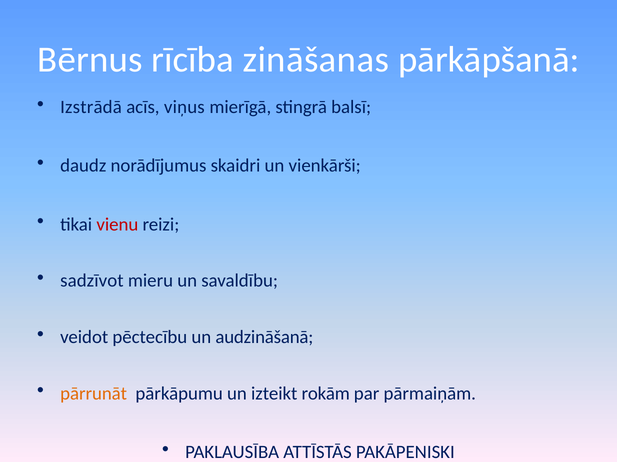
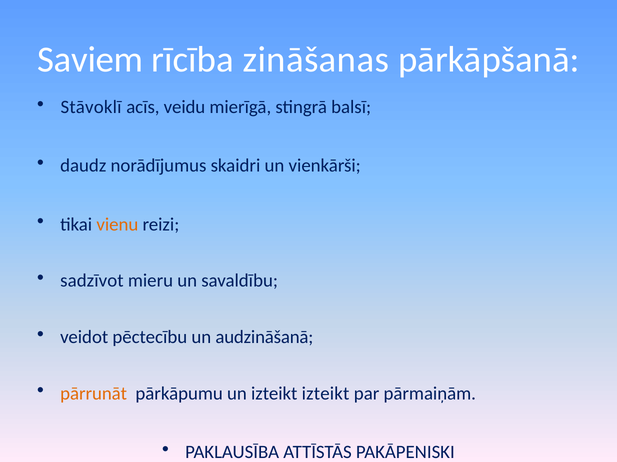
Bērnus: Bērnus -> Saviem (90, 60)
Izstrādā: Izstrādā -> Stāvoklī (91, 107)
viņus: viņus -> veidu (184, 107)
vienu colour: red -> orange (117, 225)
izteikt rokām: rokām -> izteikt (326, 394)
